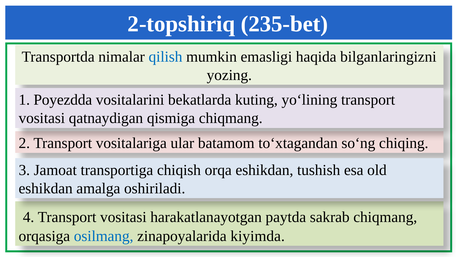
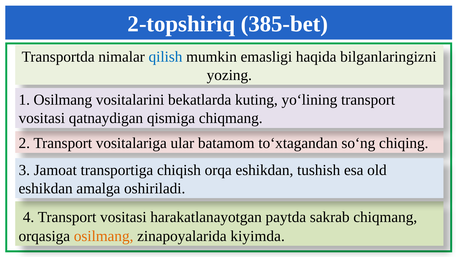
235-bet: 235-bet -> 385-bet (285, 24)
1 Poyezdda: Poyezdda -> Osilmang (63, 100)
osilmang colour: blue -> orange (104, 236)
